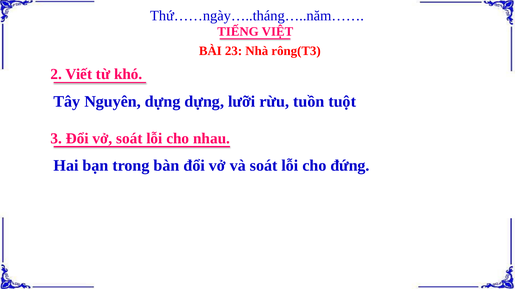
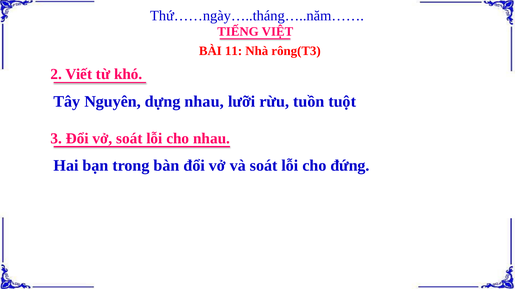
23: 23 -> 11 (234, 51)
dựng dựng: dựng -> nhau (204, 102)
